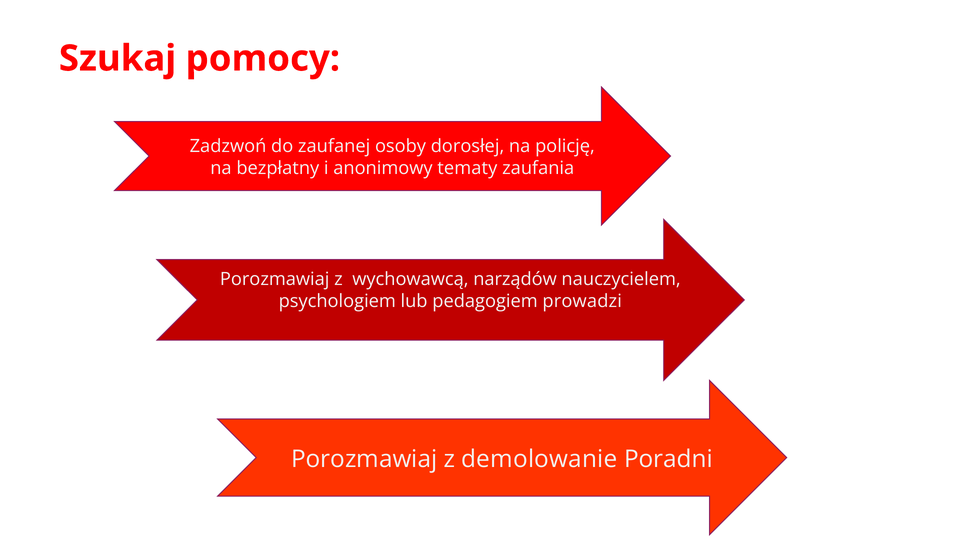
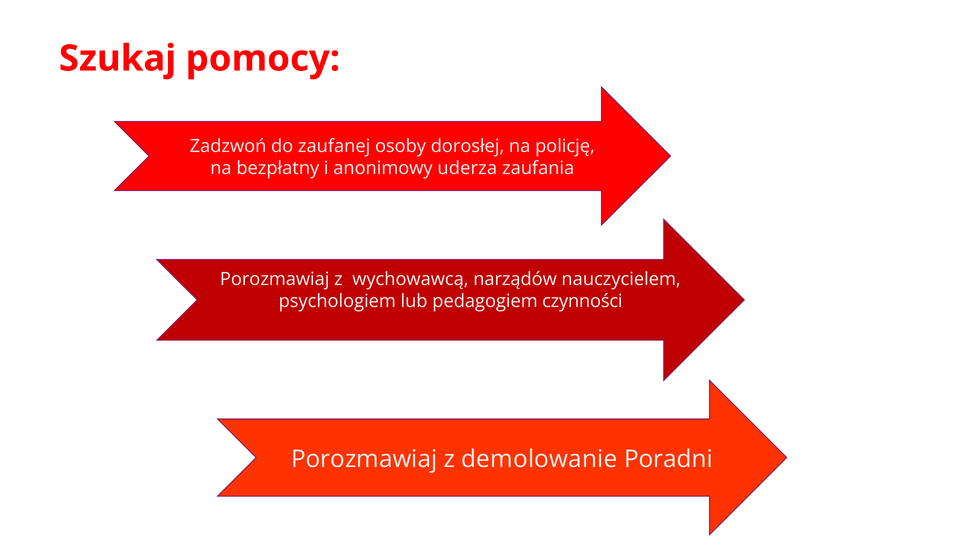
tematy: tematy -> uderza (467, 168)
prowadzi: prowadzi -> czynności (582, 301)
